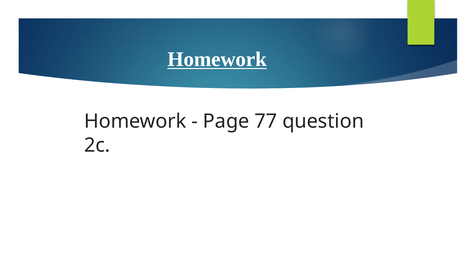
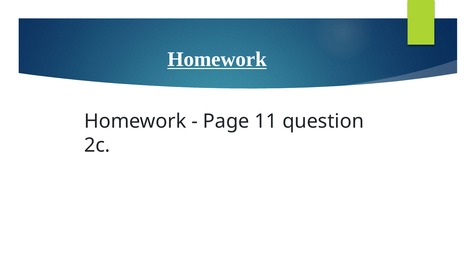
77: 77 -> 11 (266, 121)
